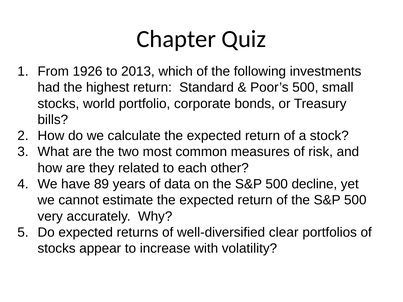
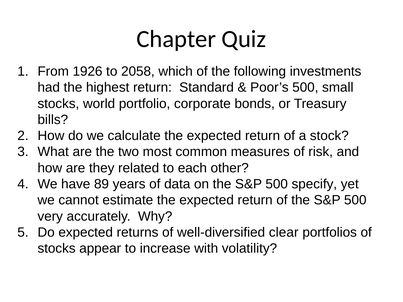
2013: 2013 -> 2058 (138, 71)
decline: decline -> specify (314, 184)
